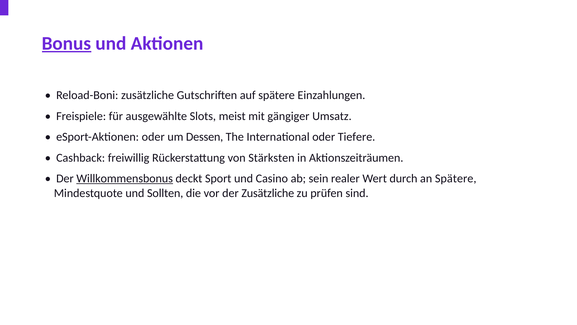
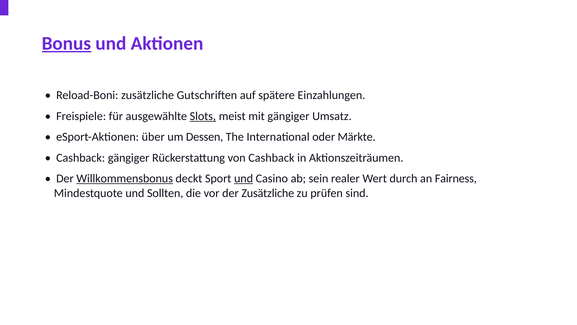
Slots underline: none -> present (203, 116)
eSport-Aktionen oder: oder -> über (153, 137)
Tiefere: Tiefere -> Märkte (357, 137)
Cashback freiwillig: freiwillig -> gängiger (129, 158)
von Stärksten: Stärksten -> Cashback (271, 158)
und underline: none -> present (244, 178)
an Spätere: Spätere -> Fairness (456, 178)
